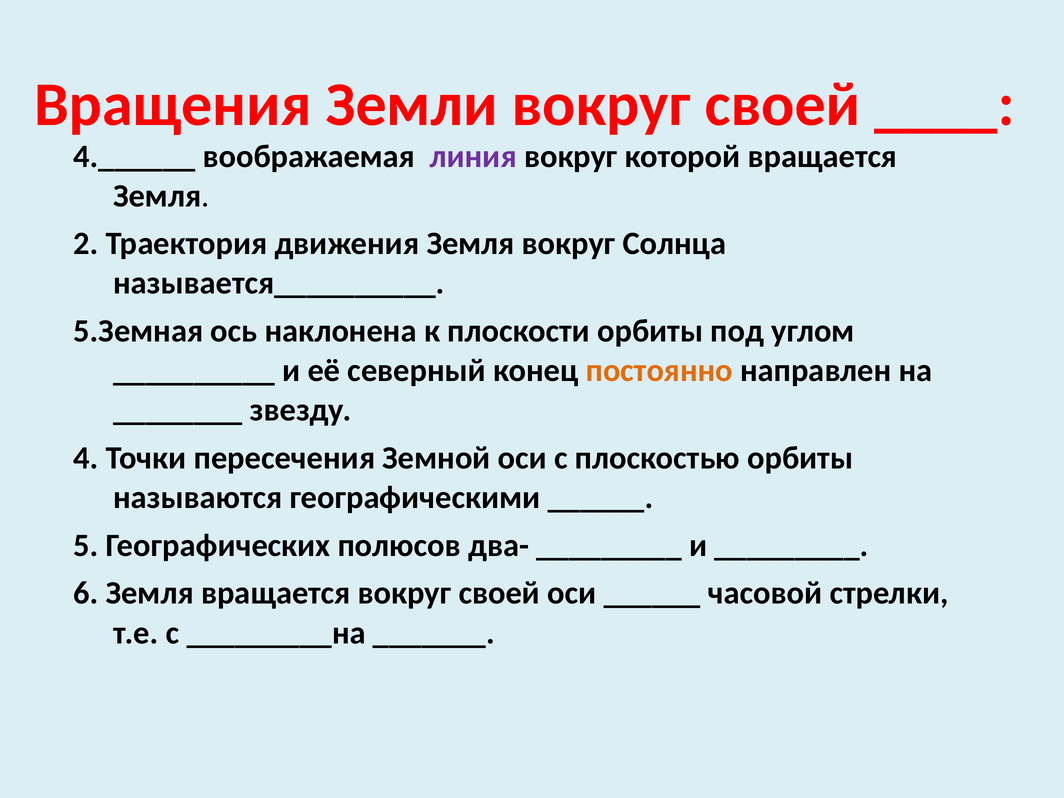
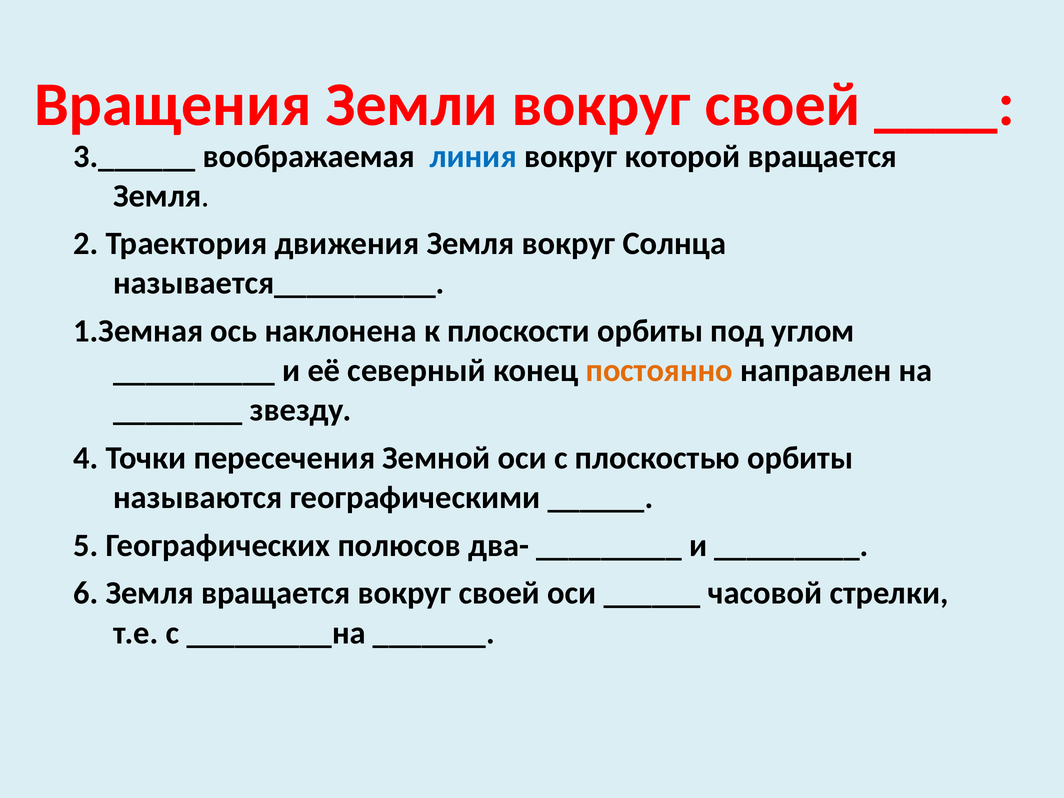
4.______: 4.______ -> 3.______ (134, 156)
линия colour: purple -> blue (473, 156)
5.Земная: 5.Земная -> 1.Земная (138, 331)
